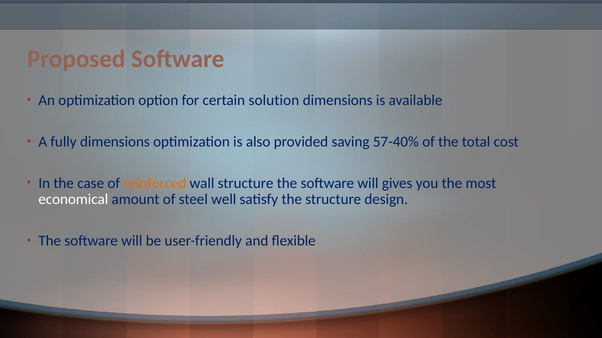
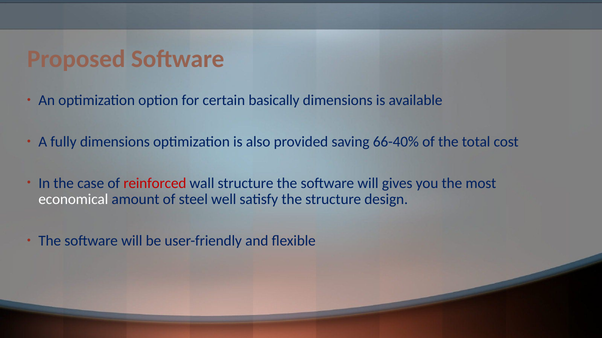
solution: solution -> basically (274, 100)
57-40%: 57-40% -> 66-40% (396, 142)
reinforced colour: orange -> red (155, 183)
